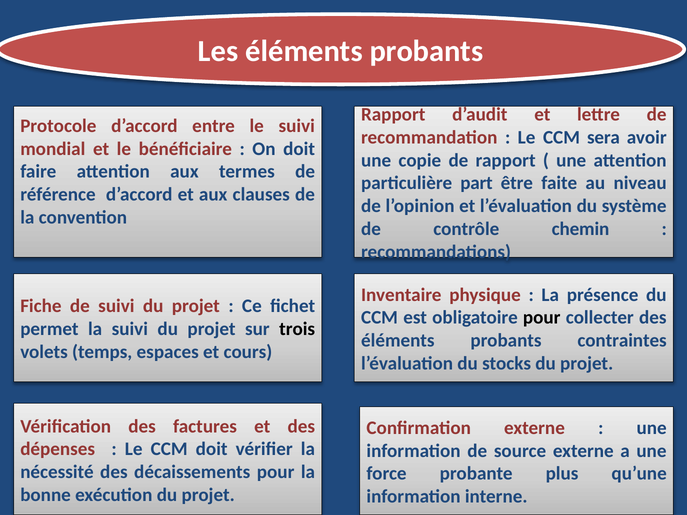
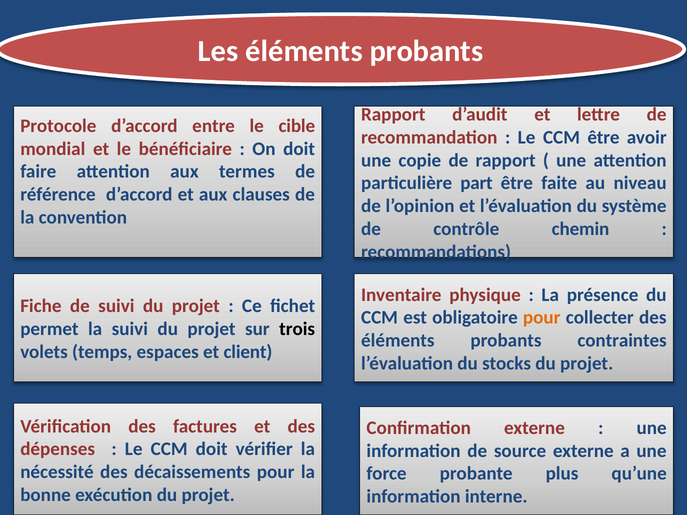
le suivi: suivi -> cible (297, 126)
CCM sera: sera -> être (603, 137)
pour colour: black -> orange (542, 318)
cours: cours -> client (248, 352)
